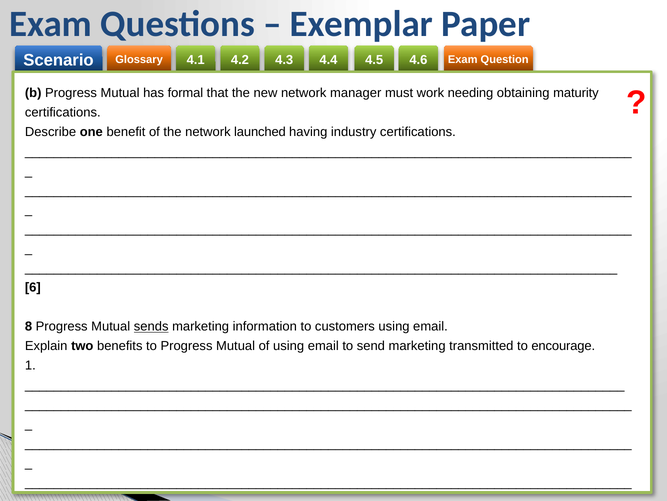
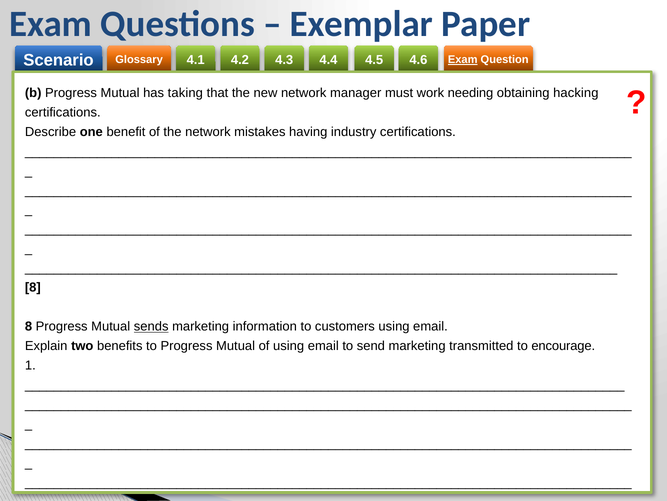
Exam underline: none -> present (463, 60)
formal: formal -> taking (185, 93)
maturity: maturity -> hacking (576, 93)
launched: launched -> mistakes (260, 132)
6: 6 -> 8 (33, 287)
